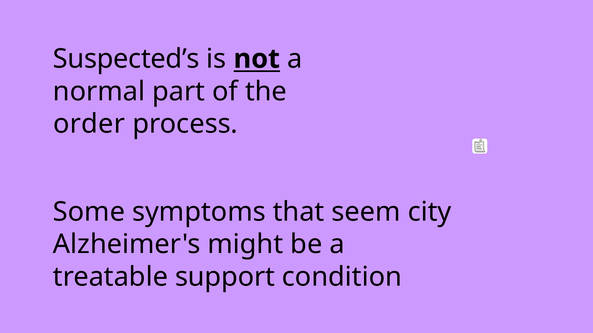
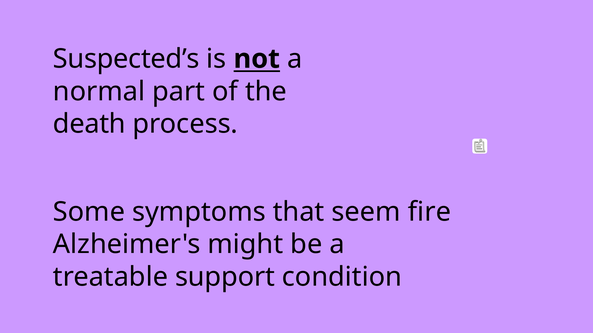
order: order -> death (89, 124)
city: city -> fire (429, 212)
